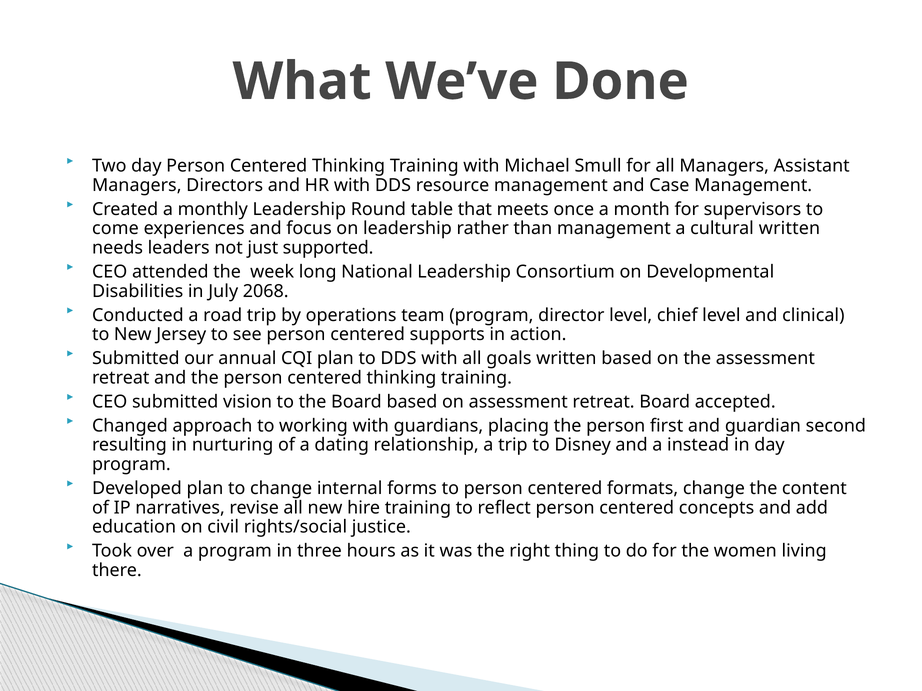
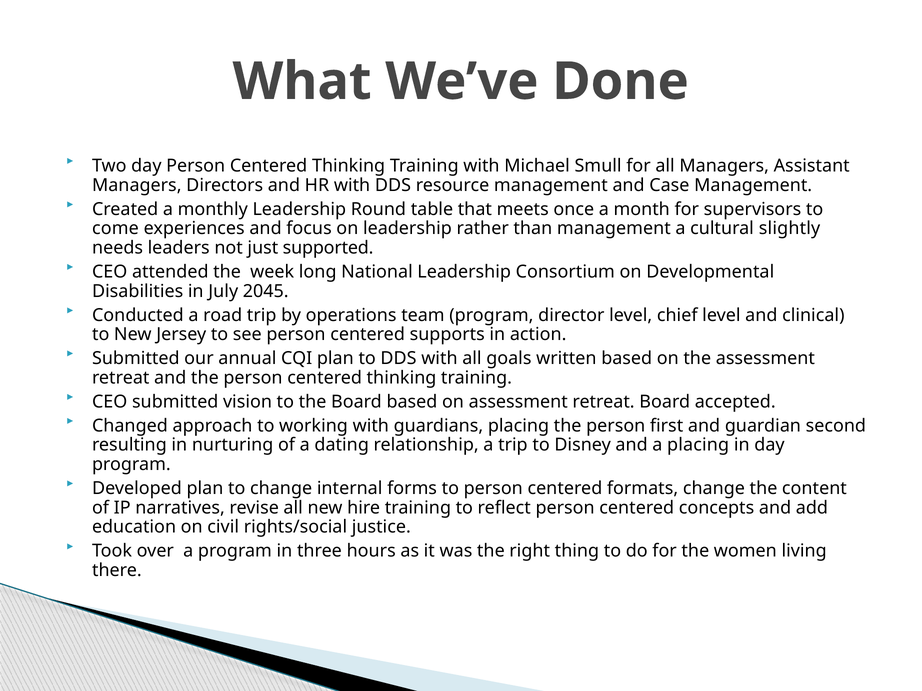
cultural written: written -> slightly (790, 229)
2068: 2068 -> 2045 (266, 291)
a instead: instead -> placing (698, 445)
